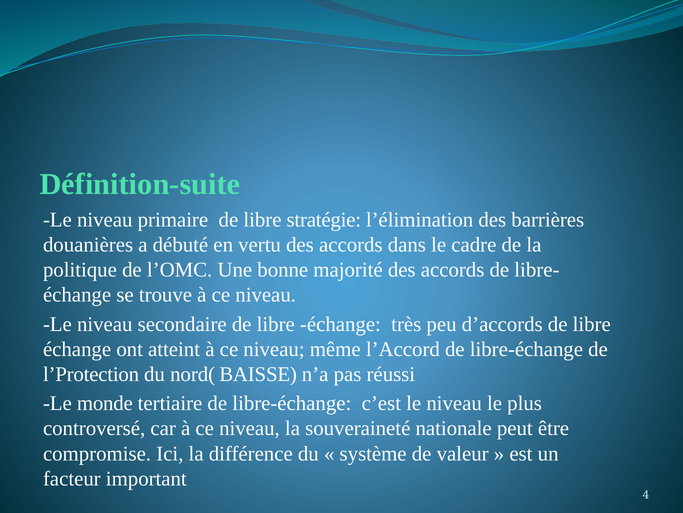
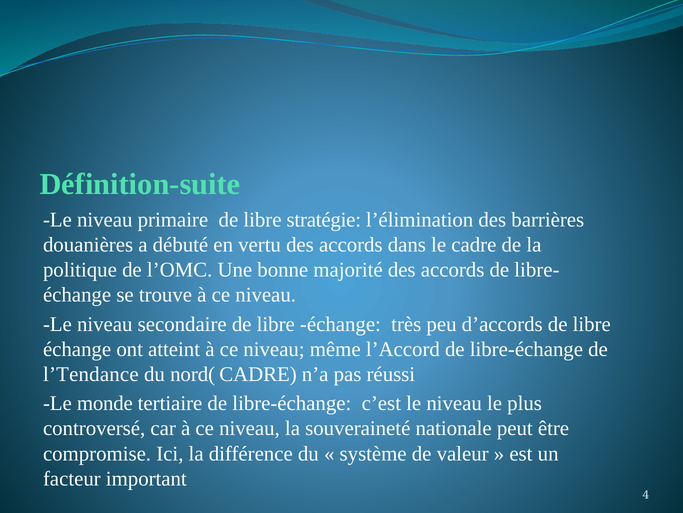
l’Protection: l’Protection -> l’Tendance (91, 374)
nord( BAISSE: BAISSE -> CADRE (258, 374)
